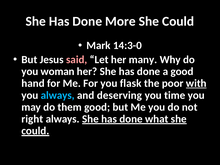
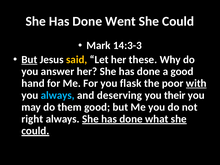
More: More -> Went (120, 21)
14:3-0: 14:3-0 -> 14:3-3 (127, 45)
But underline: none -> present (29, 60)
said colour: pink -> yellow (77, 60)
many: many -> these (143, 60)
woman: woman -> answer (58, 71)
time: time -> their (175, 95)
